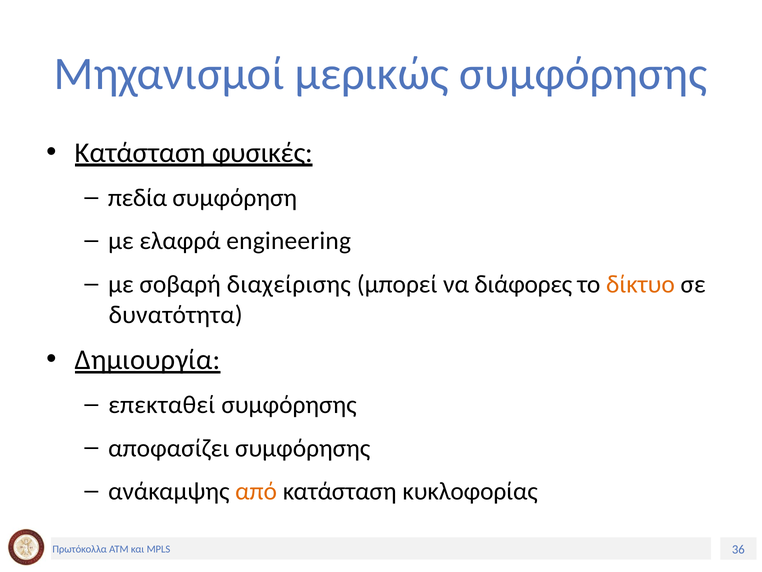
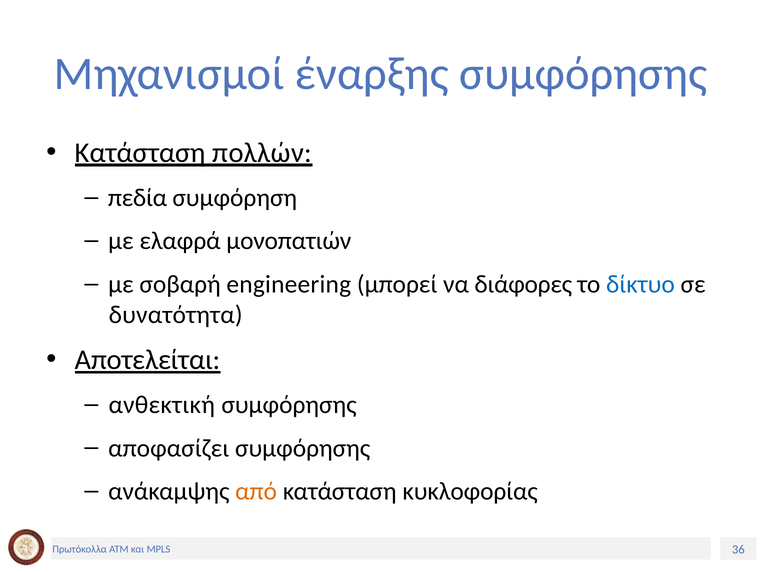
μερικώς: μερικώς -> έναρξης (372, 74)
φυσικές: φυσικές -> πολλών (262, 153)
engineering: engineering -> μονοπατιών (289, 241)
διαχείρισης: διαχείρισης -> engineering (289, 284)
δίκτυο colour: orange -> blue (640, 284)
Δημιουργία: Δημιουργία -> Αποτελείται (148, 360)
επεκταθεί: επεκταθεί -> ανθεκτική (162, 405)
